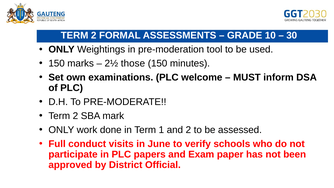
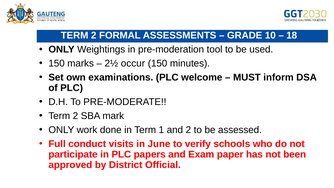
30: 30 -> 18 (292, 35)
those: those -> occur (133, 63)
